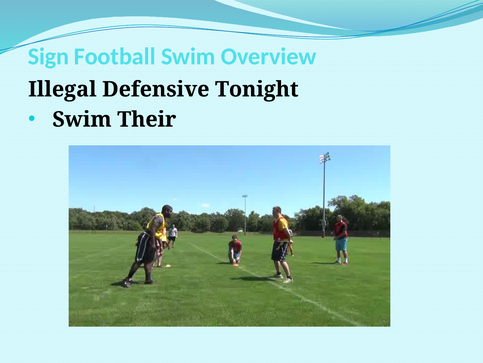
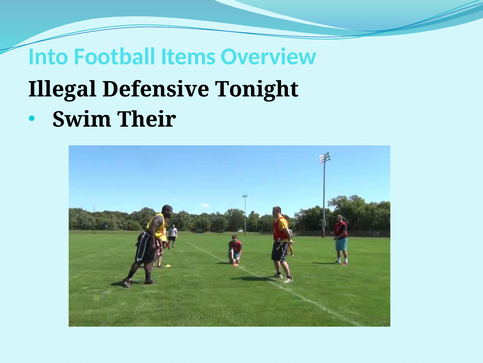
Sign: Sign -> Into (48, 56)
Football Swim: Swim -> Items (188, 56)
